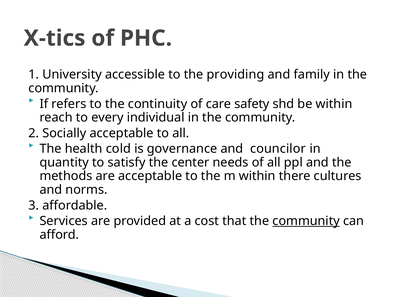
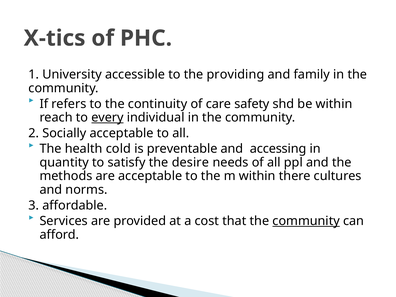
every underline: none -> present (107, 118)
governance: governance -> preventable (182, 149)
councilor: councilor -> accessing (278, 149)
center: center -> desire (190, 162)
